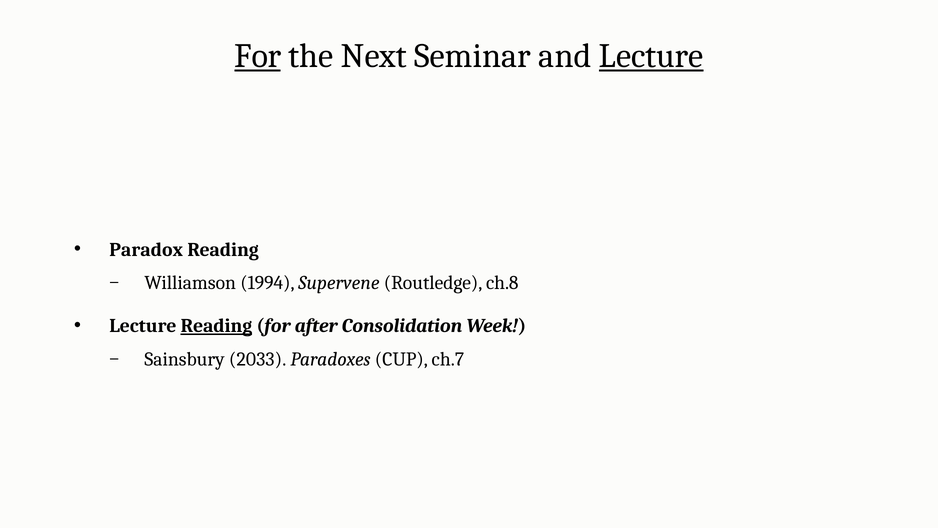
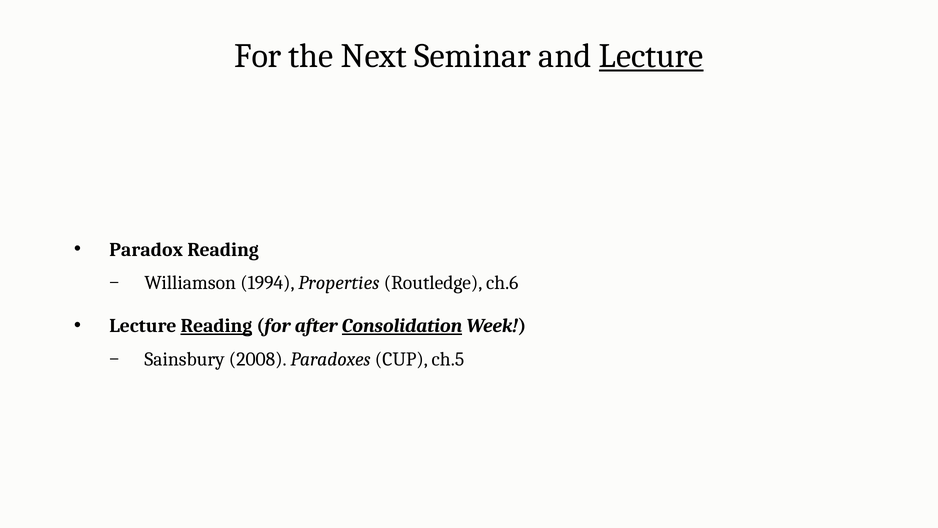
For underline: present -> none (258, 56)
Supervene: Supervene -> Properties (339, 283)
ch.8: ch.8 -> ch.6 (502, 283)
Consolidation underline: none -> present (402, 326)
2033: 2033 -> 2008 (258, 359)
ch.7: ch.7 -> ch.5 (448, 359)
